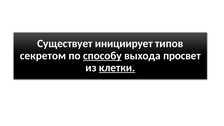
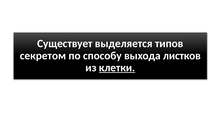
инициирует: инициирует -> выделяется (124, 44)
способу underline: present -> none (102, 56)
просвет: просвет -> листков (182, 56)
